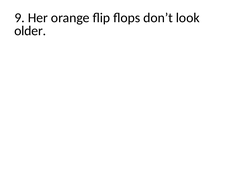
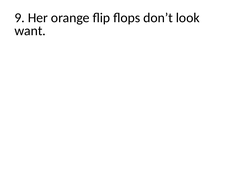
older: older -> want (30, 31)
